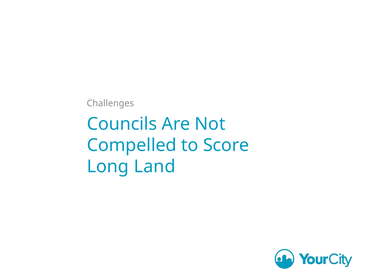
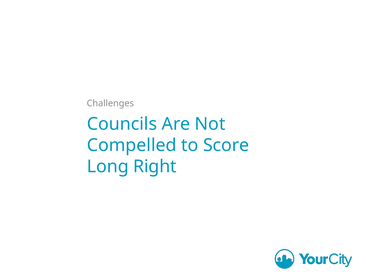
Land: Land -> Right (155, 167)
